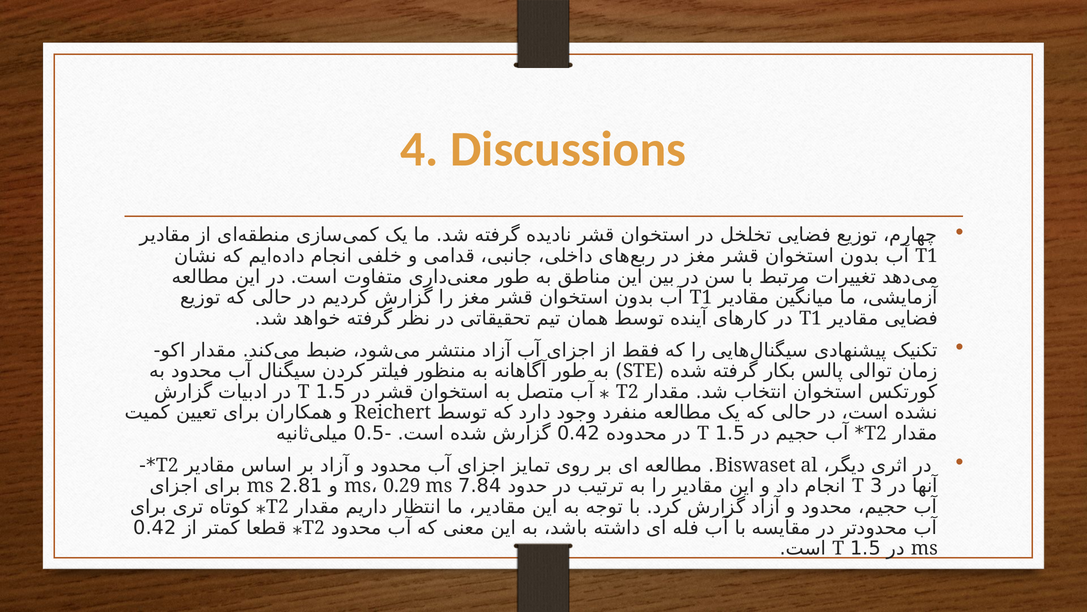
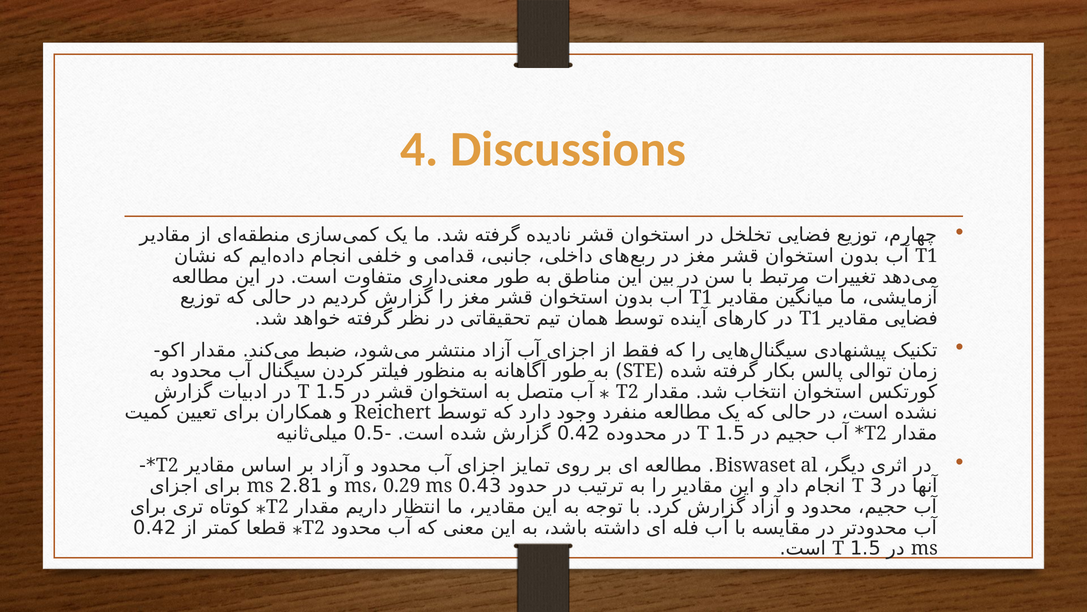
7.84: 7.84 -> 0.43 (480, 486)
